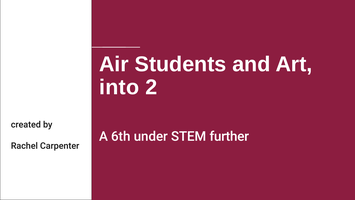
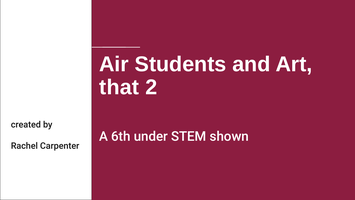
into: into -> that (119, 87)
further: further -> shown (229, 136)
